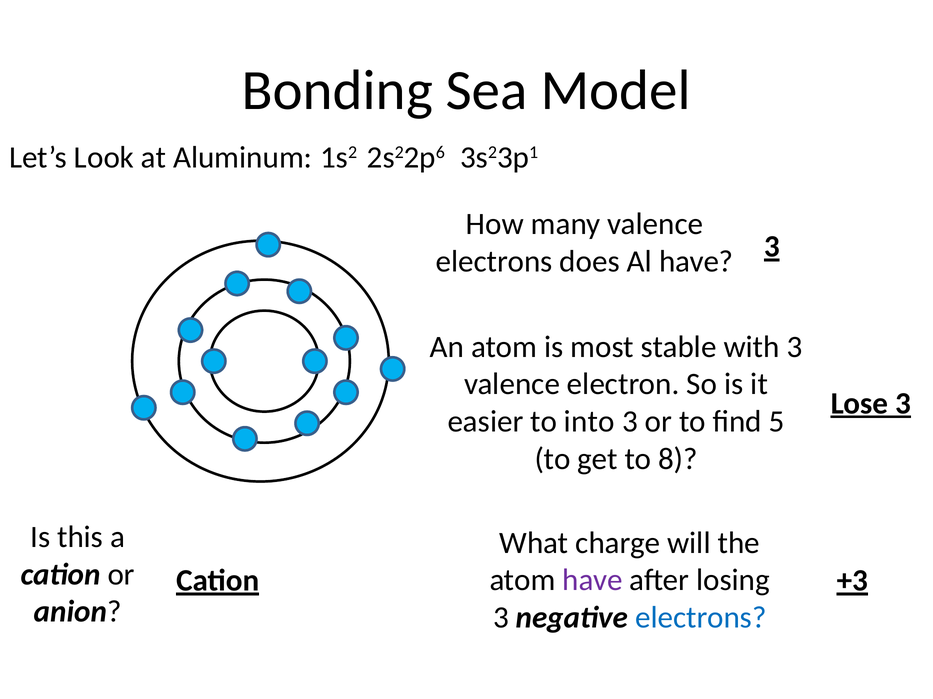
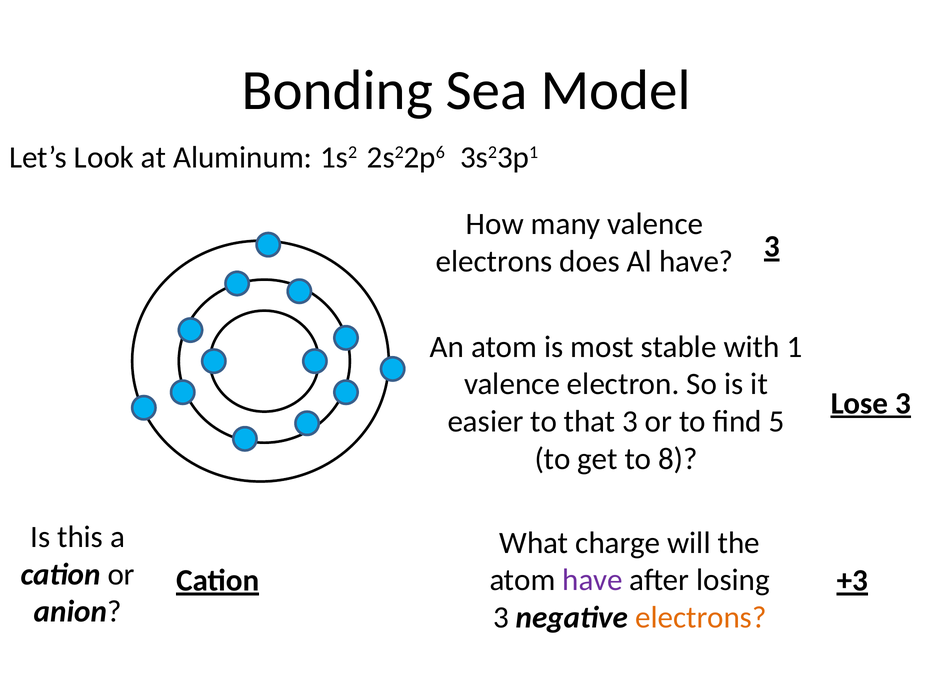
with 3: 3 -> 1 (794, 347)
into: into -> that (590, 422)
electrons colour: blue -> orange (701, 618)
